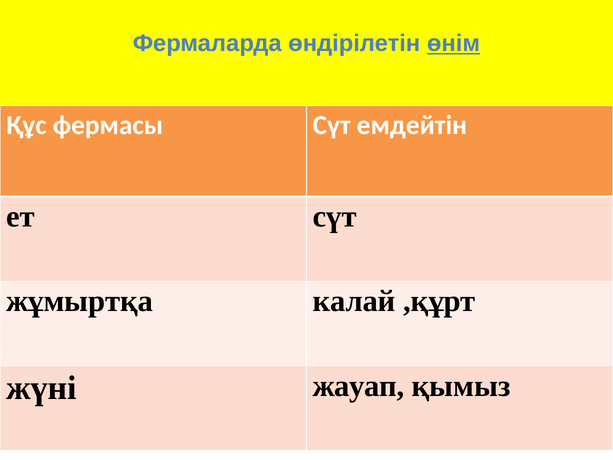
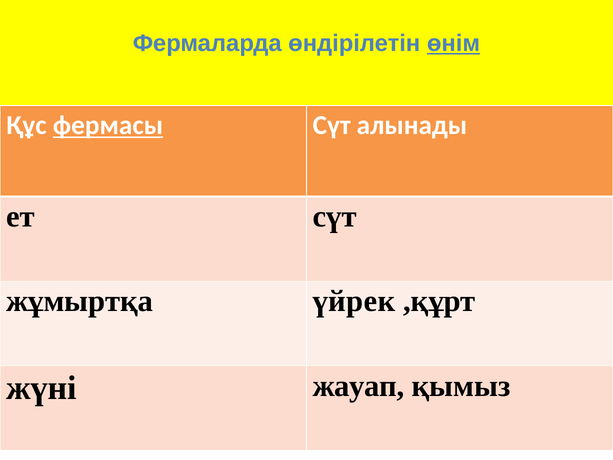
фермасы underline: none -> present (108, 125)
емдейтін: емдейтін -> алынады (412, 125)
калай: калай -> үйрек (354, 301)
